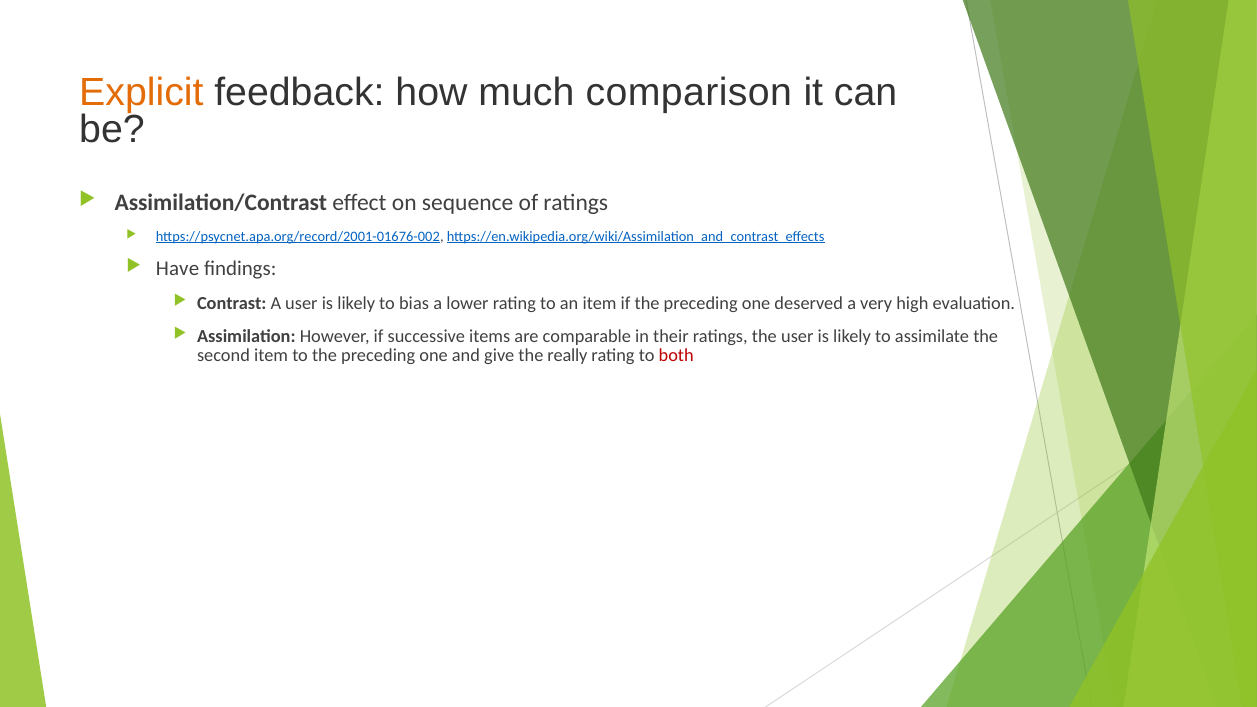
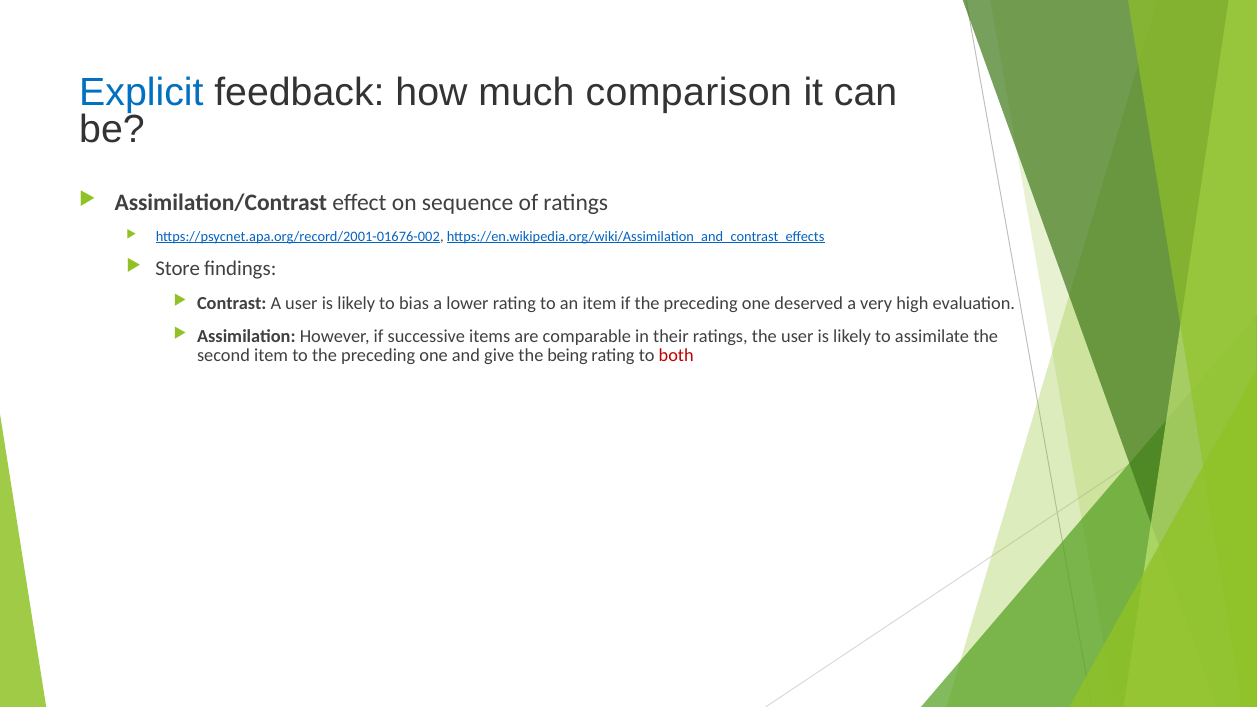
Explicit colour: orange -> blue (141, 92)
Have: Have -> Store (178, 269)
really: really -> being (567, 356)
